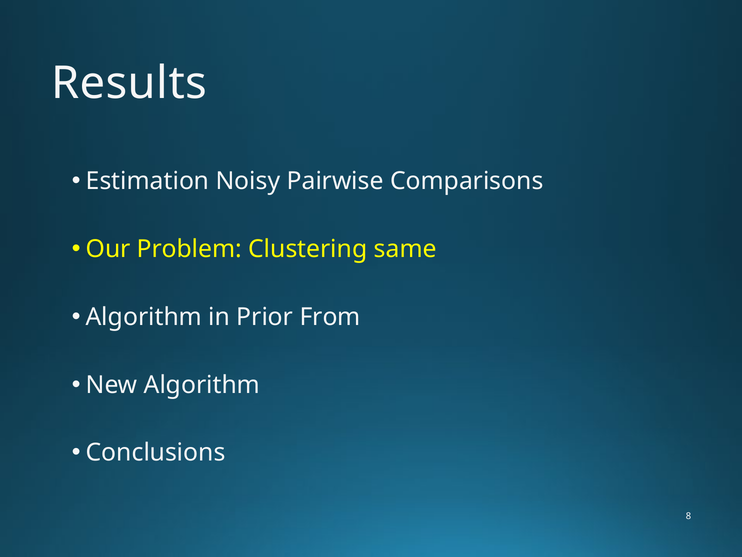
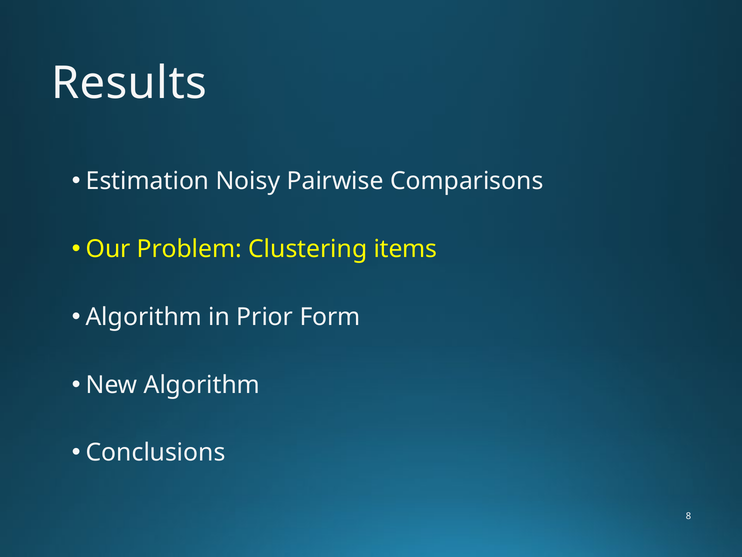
same: same -> items (405, 249)
From: From -> Form (330, 317)
